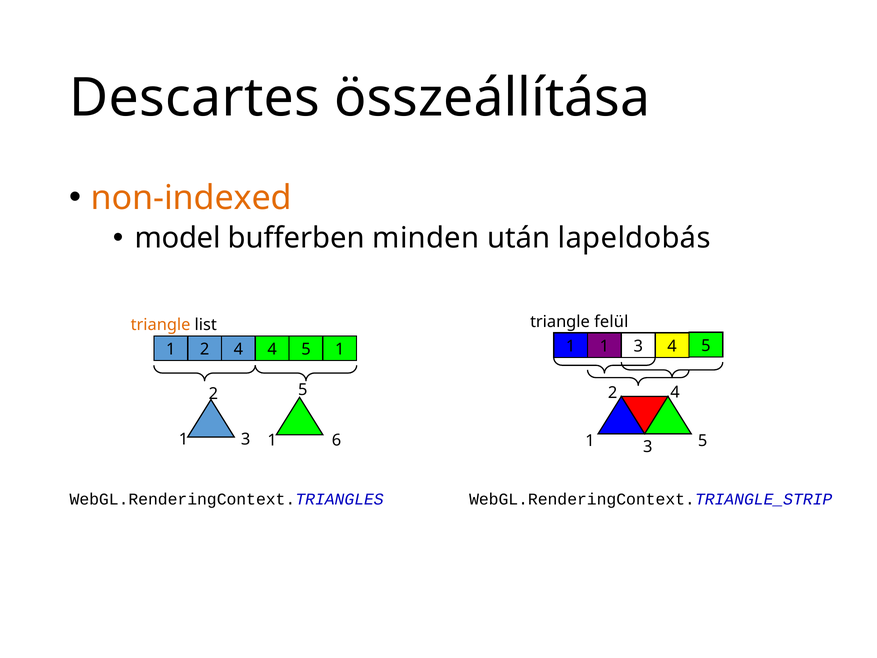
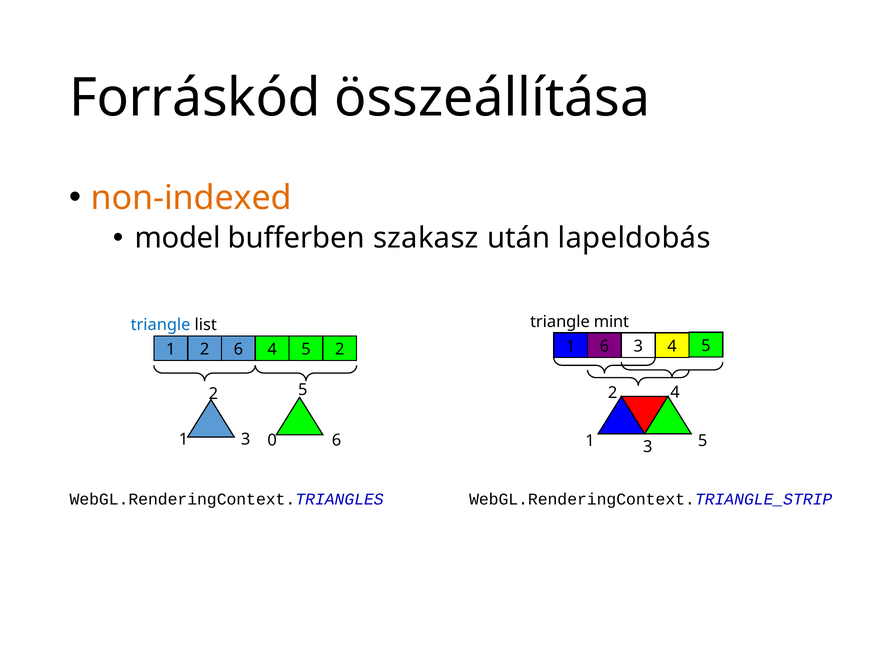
Descartes: Descartes -> Forráskód (195, 98)
minden: minden -> szakasz (426, 238)
triangle colour: orange -> blue (161, 325)
felül: felül -> mint (611, 322)
2 4: 4 -> 6 (238, 349)
1: 1 -> 2 (340, 349)
1: 1 -> 6 (604, 346)
3 1: 1 -> 0 (272, 440)
